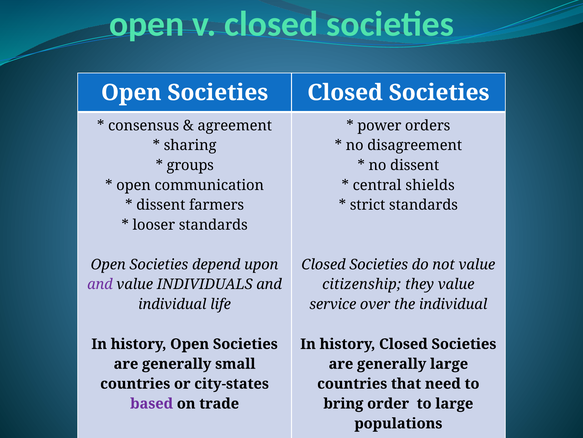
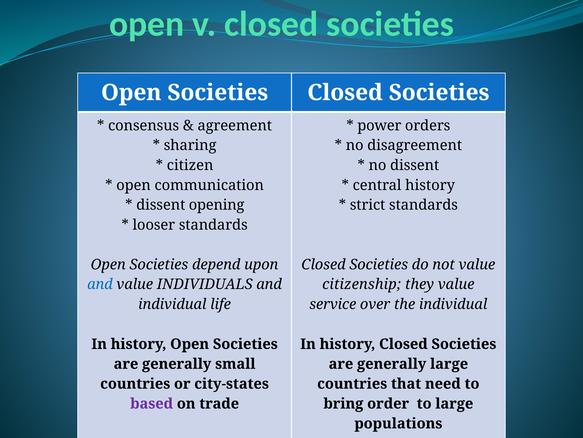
groups: groups -> citizen (190, 165)
central shields: shields -> history (430, 185)
farmers: farmers -> opening (217, 205)
and colour: purple -> blue (100, 284)
